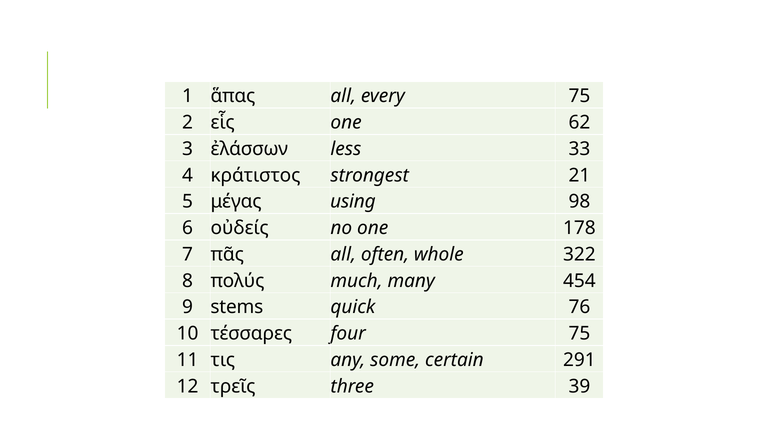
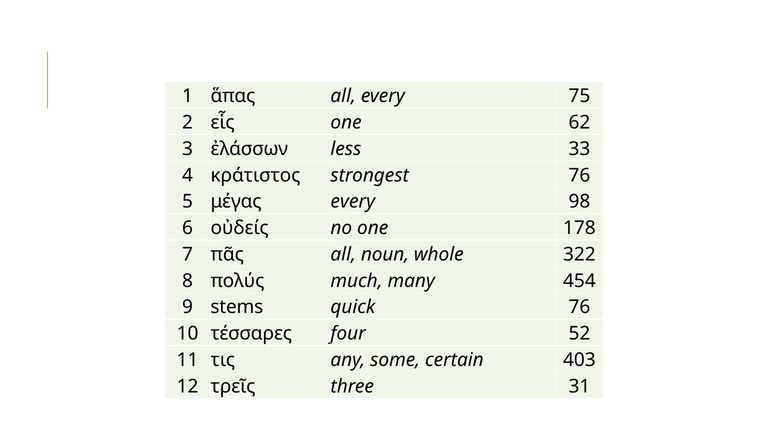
strongest 21: 21 -> 76 (579, 175)
μέγας using: using -> every (353, 202)
often: often -> noun (385, 254)
four 75: 75 -> 52 (579, 334)
291: 291 -> 403 (579, 360)
39: 39 -> 31 (579, 386)
